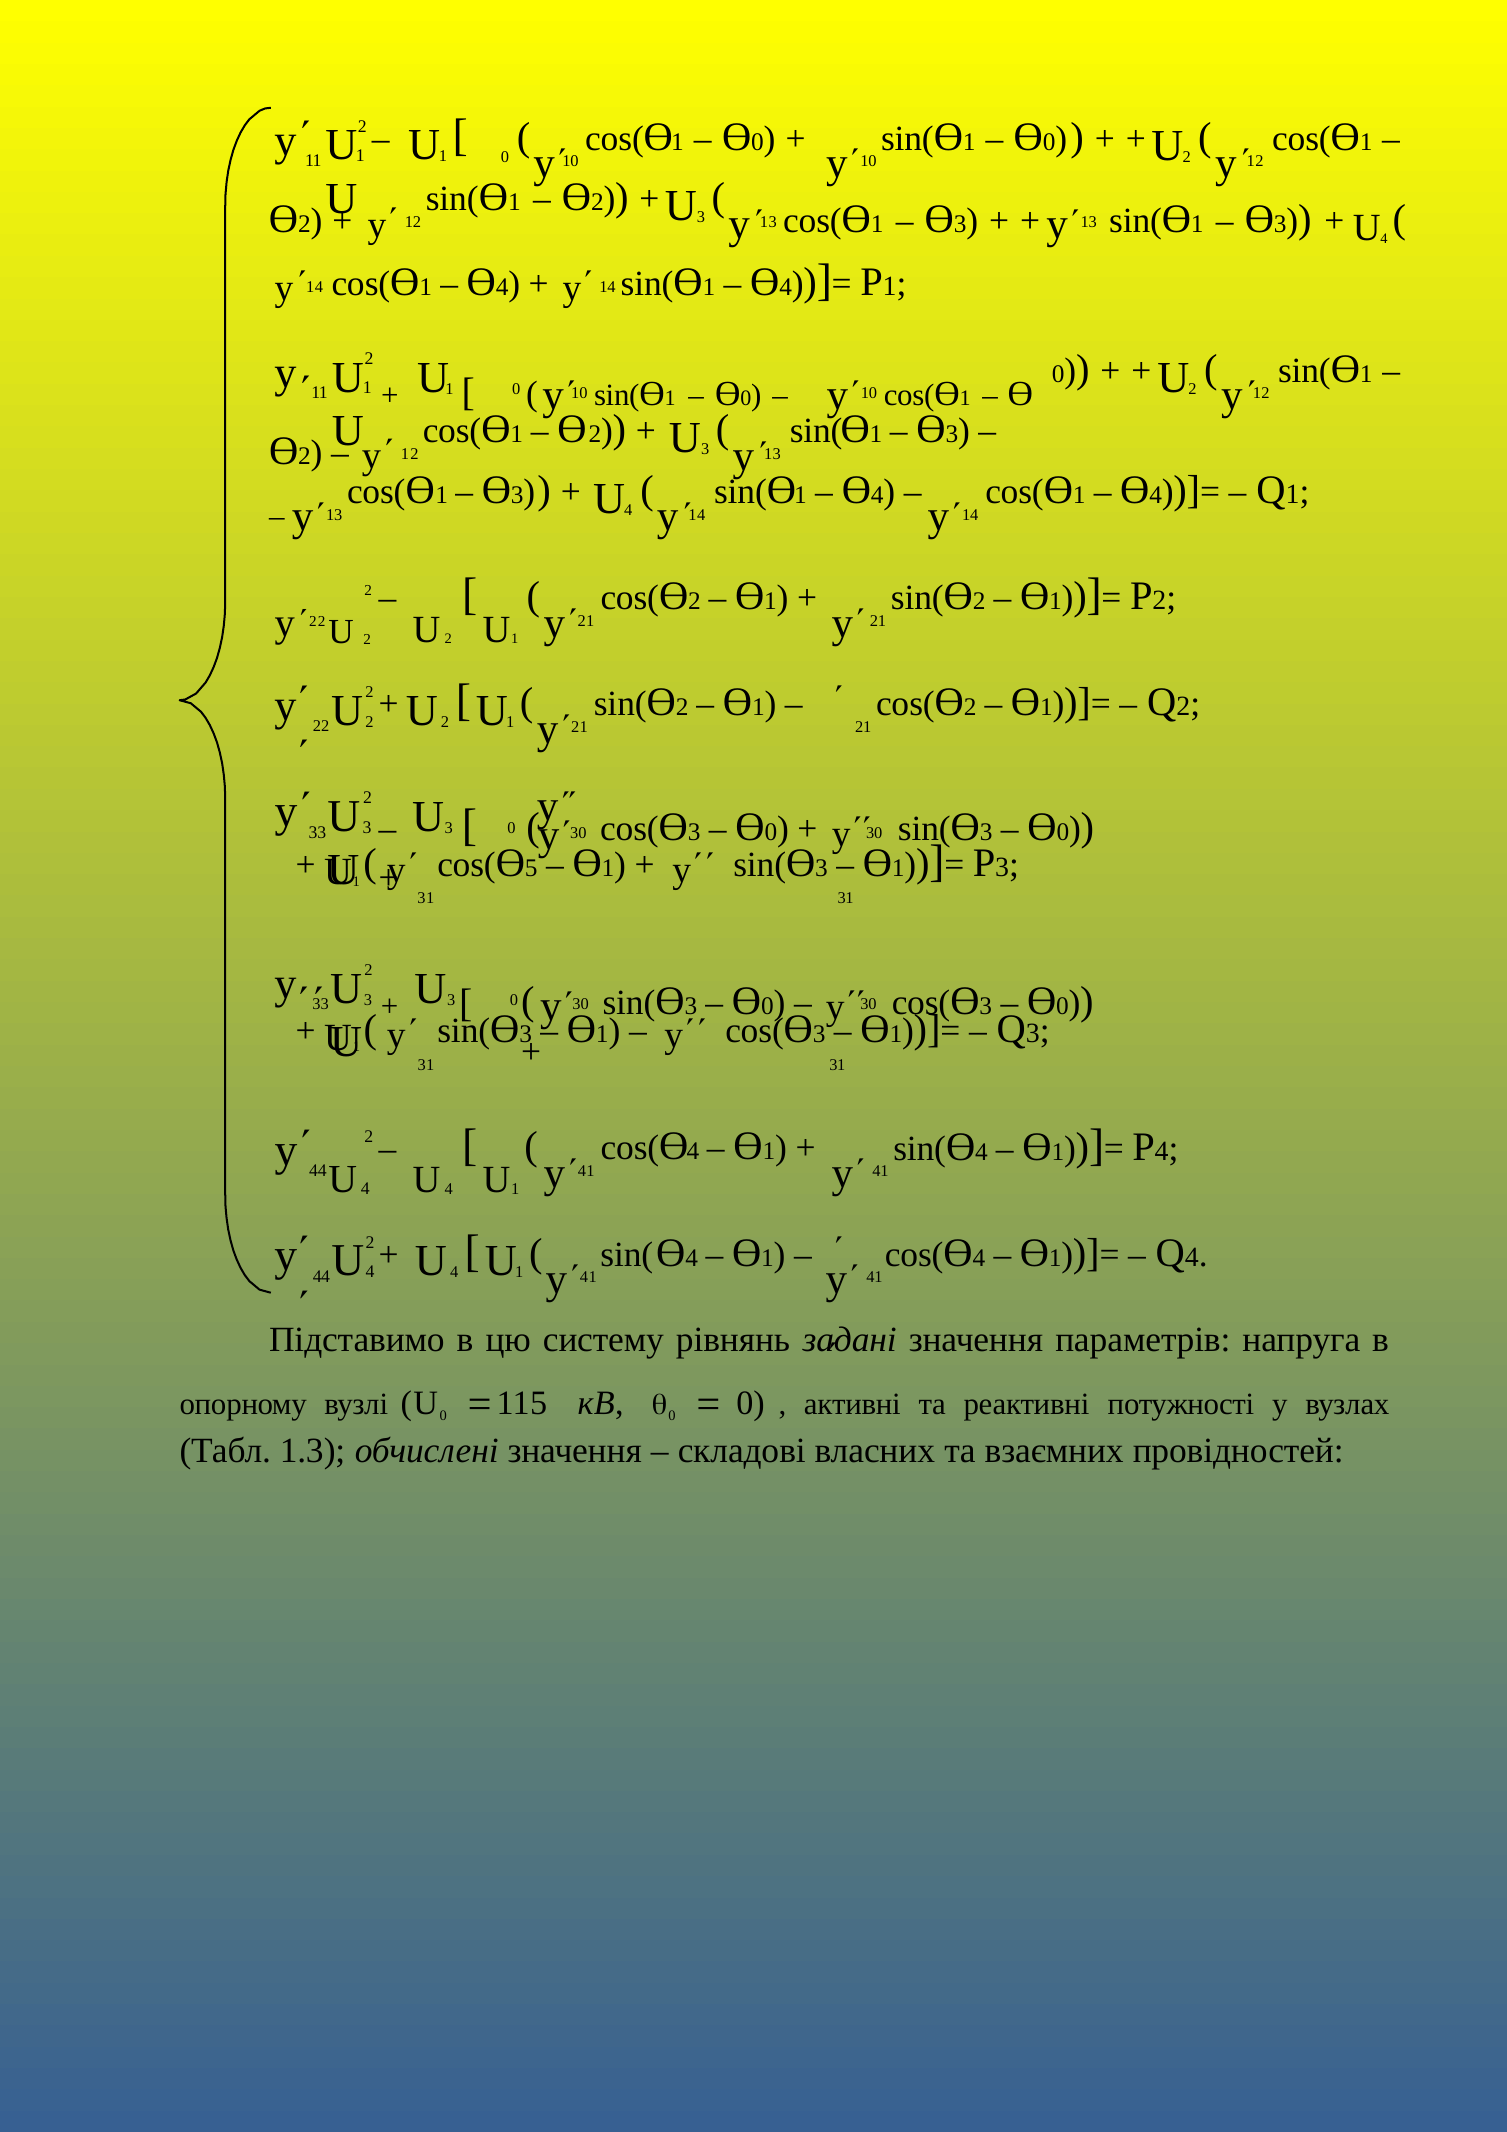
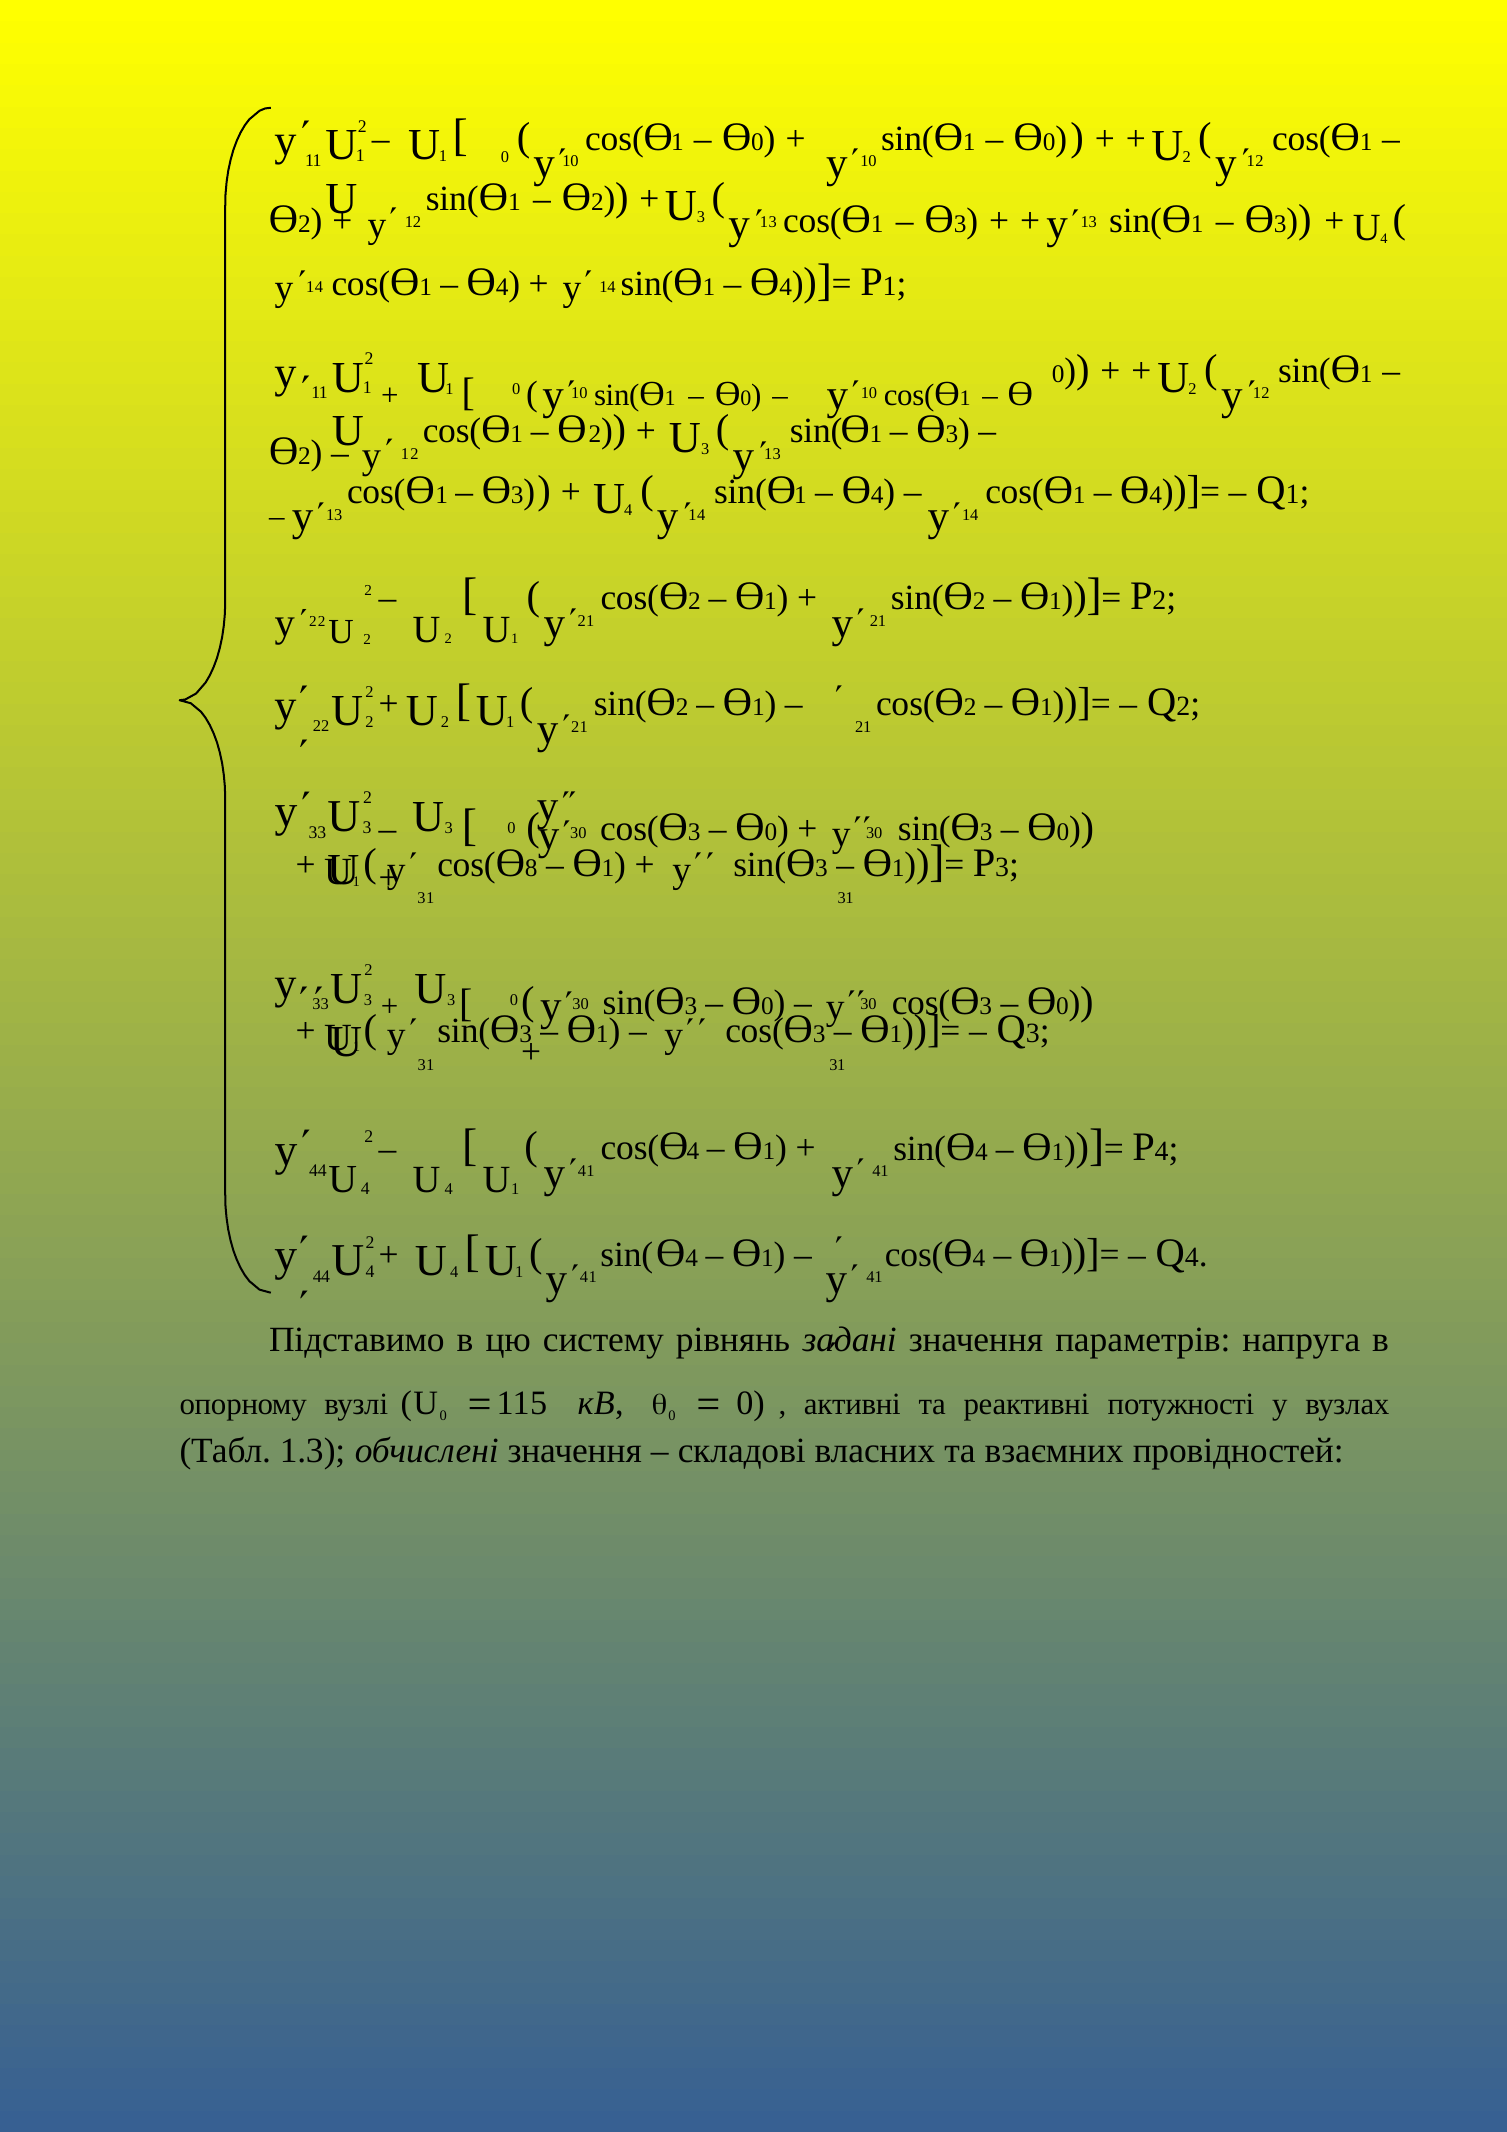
5: 5 -> 8 (531, 869)
